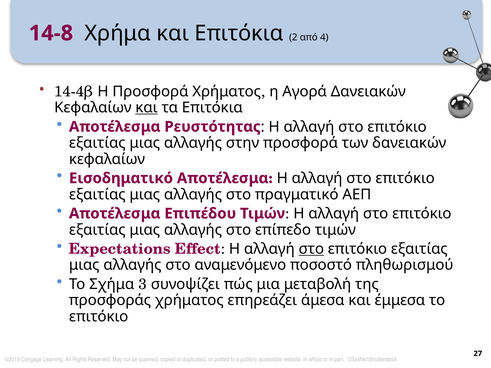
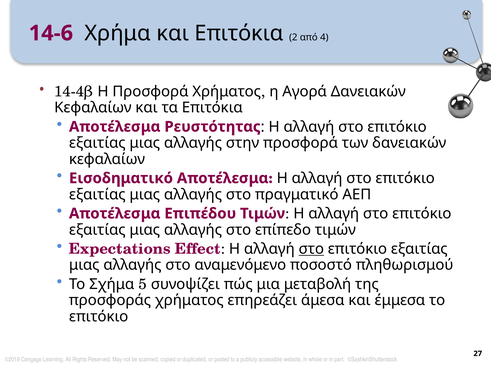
14-8: 14-8 -> 14-6 (51, 33)
και underline: present -> none (147, 108)
3: 3 -> 5 (143, 284)
